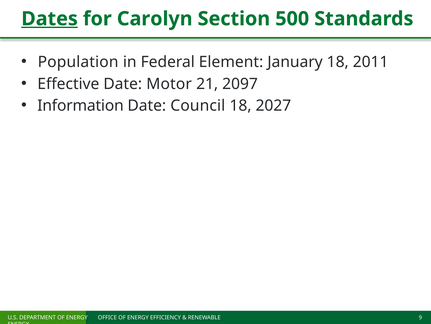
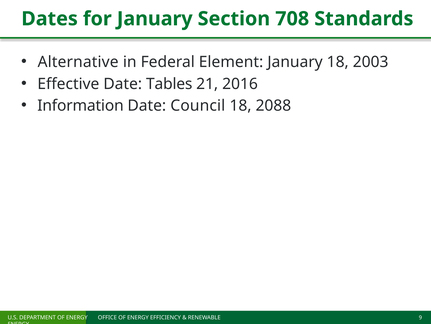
Dates underline: present -> none (50, 19)
for Carolyn: Carolyn -> January (155, 19)
500: 500 -> 708 (292, 19)
Population: Population -> Alternative (78, 62)
2011: 2011 -> 2003 (371, 62)
Motor: Motor -> Tables (169, 84)
2097: 2097 -> 2016 (240, 84)
2027: 2027 -> 2088 (273, 105)
